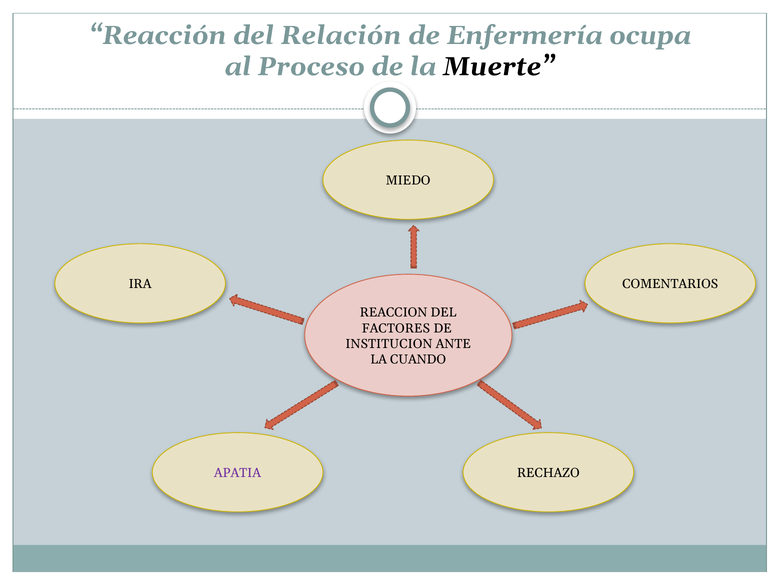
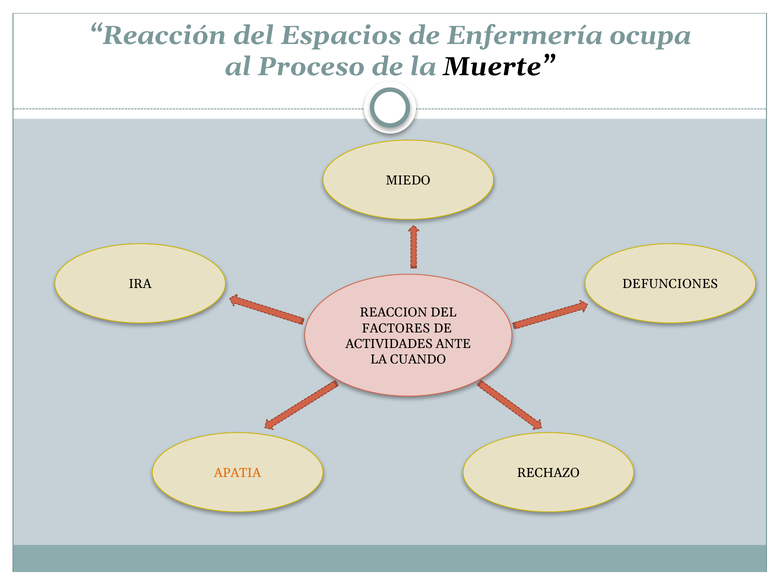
Relación: Relación -> Espacios (341, 35)
COMENTARIOS: COMENTARIOS -> DEFUNCIONES (670, 284)
INSTITUCION: INSTITUCION -> ACTIVIDADES (389, 344)
APATIA colour: purple -> orange (237, 473)
